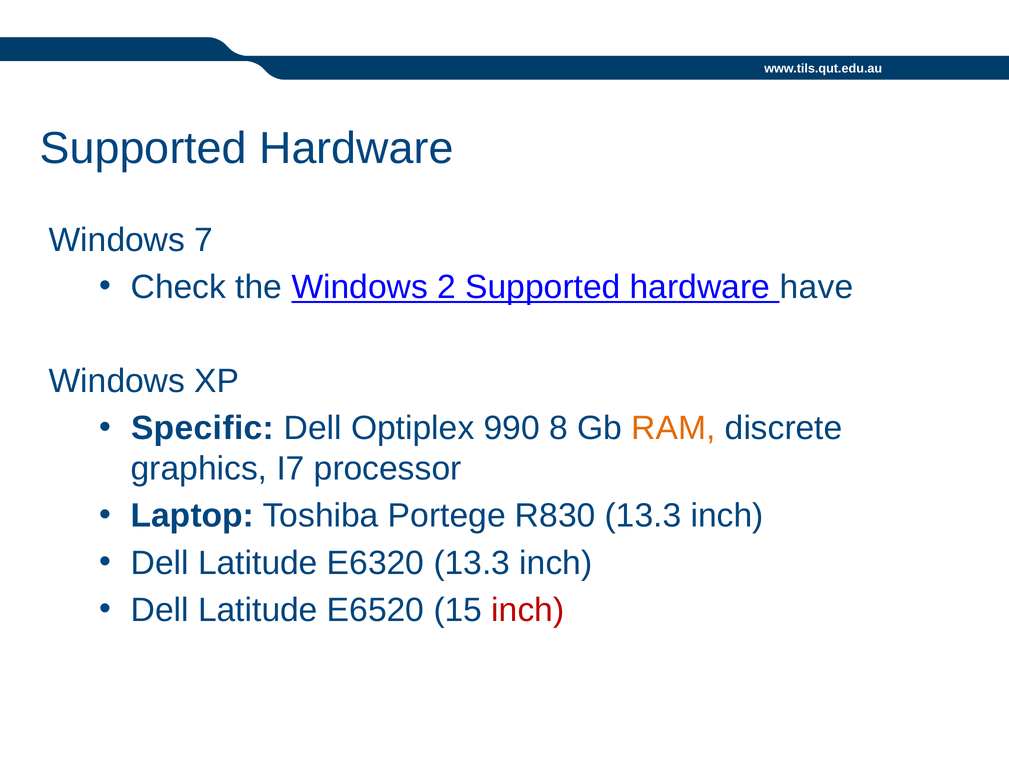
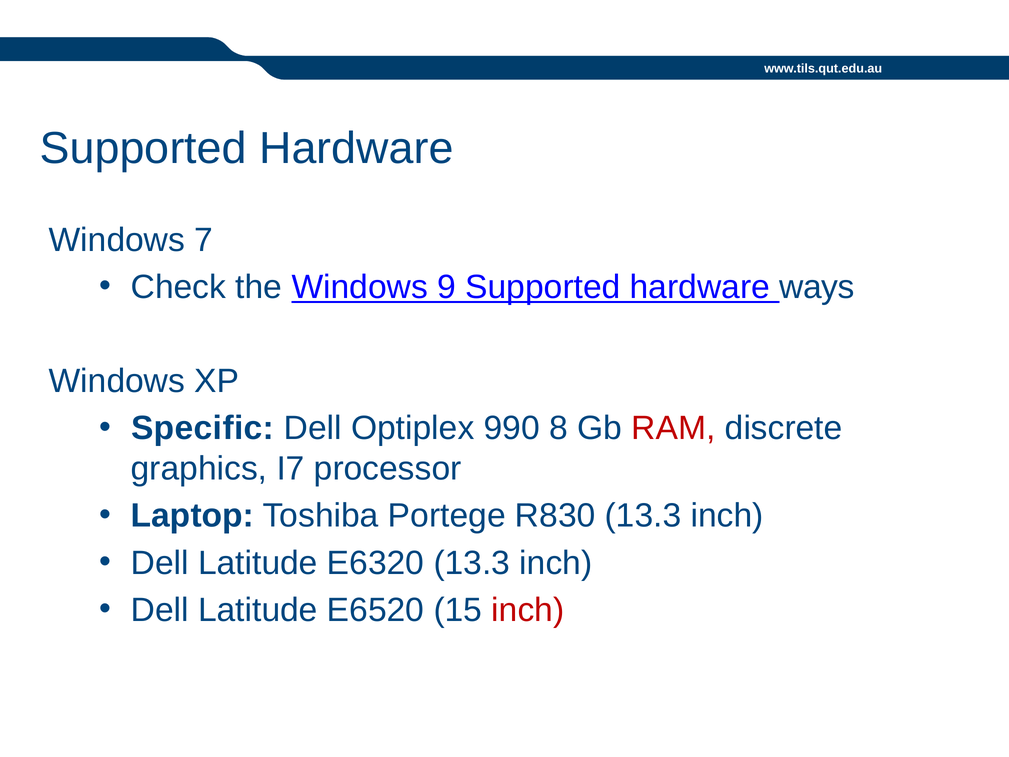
2: 2 -> 9 (447, 287)
have: have -> ways (817, 287)
RAM colour: orange -> red (673, 428)
